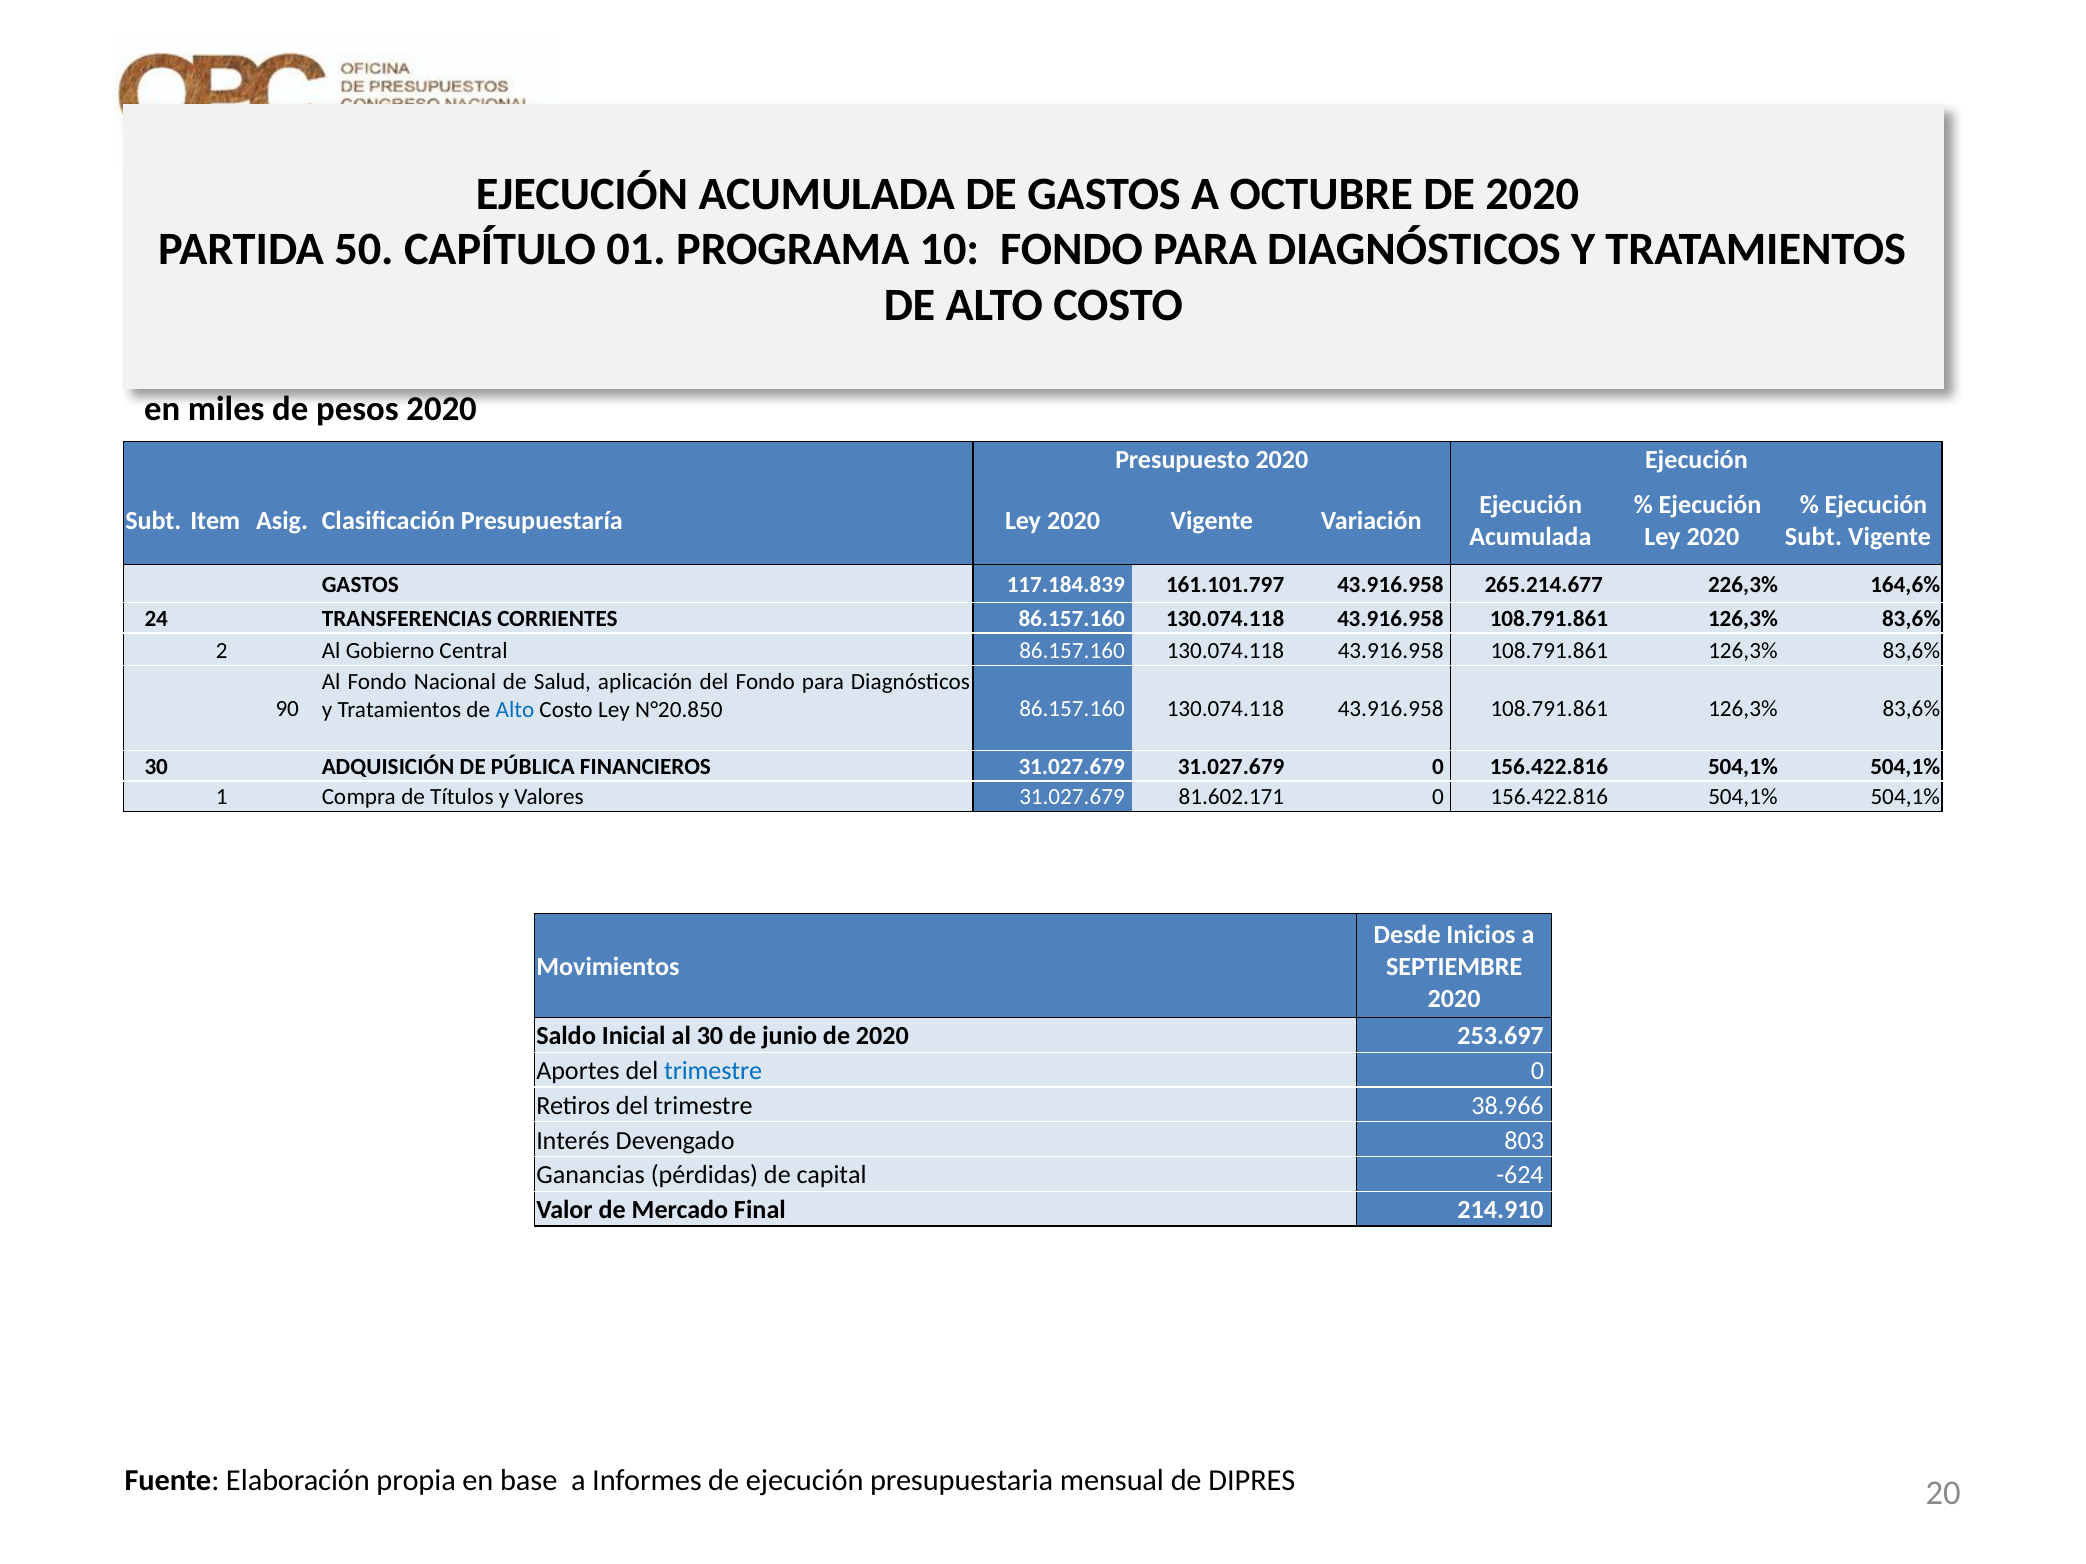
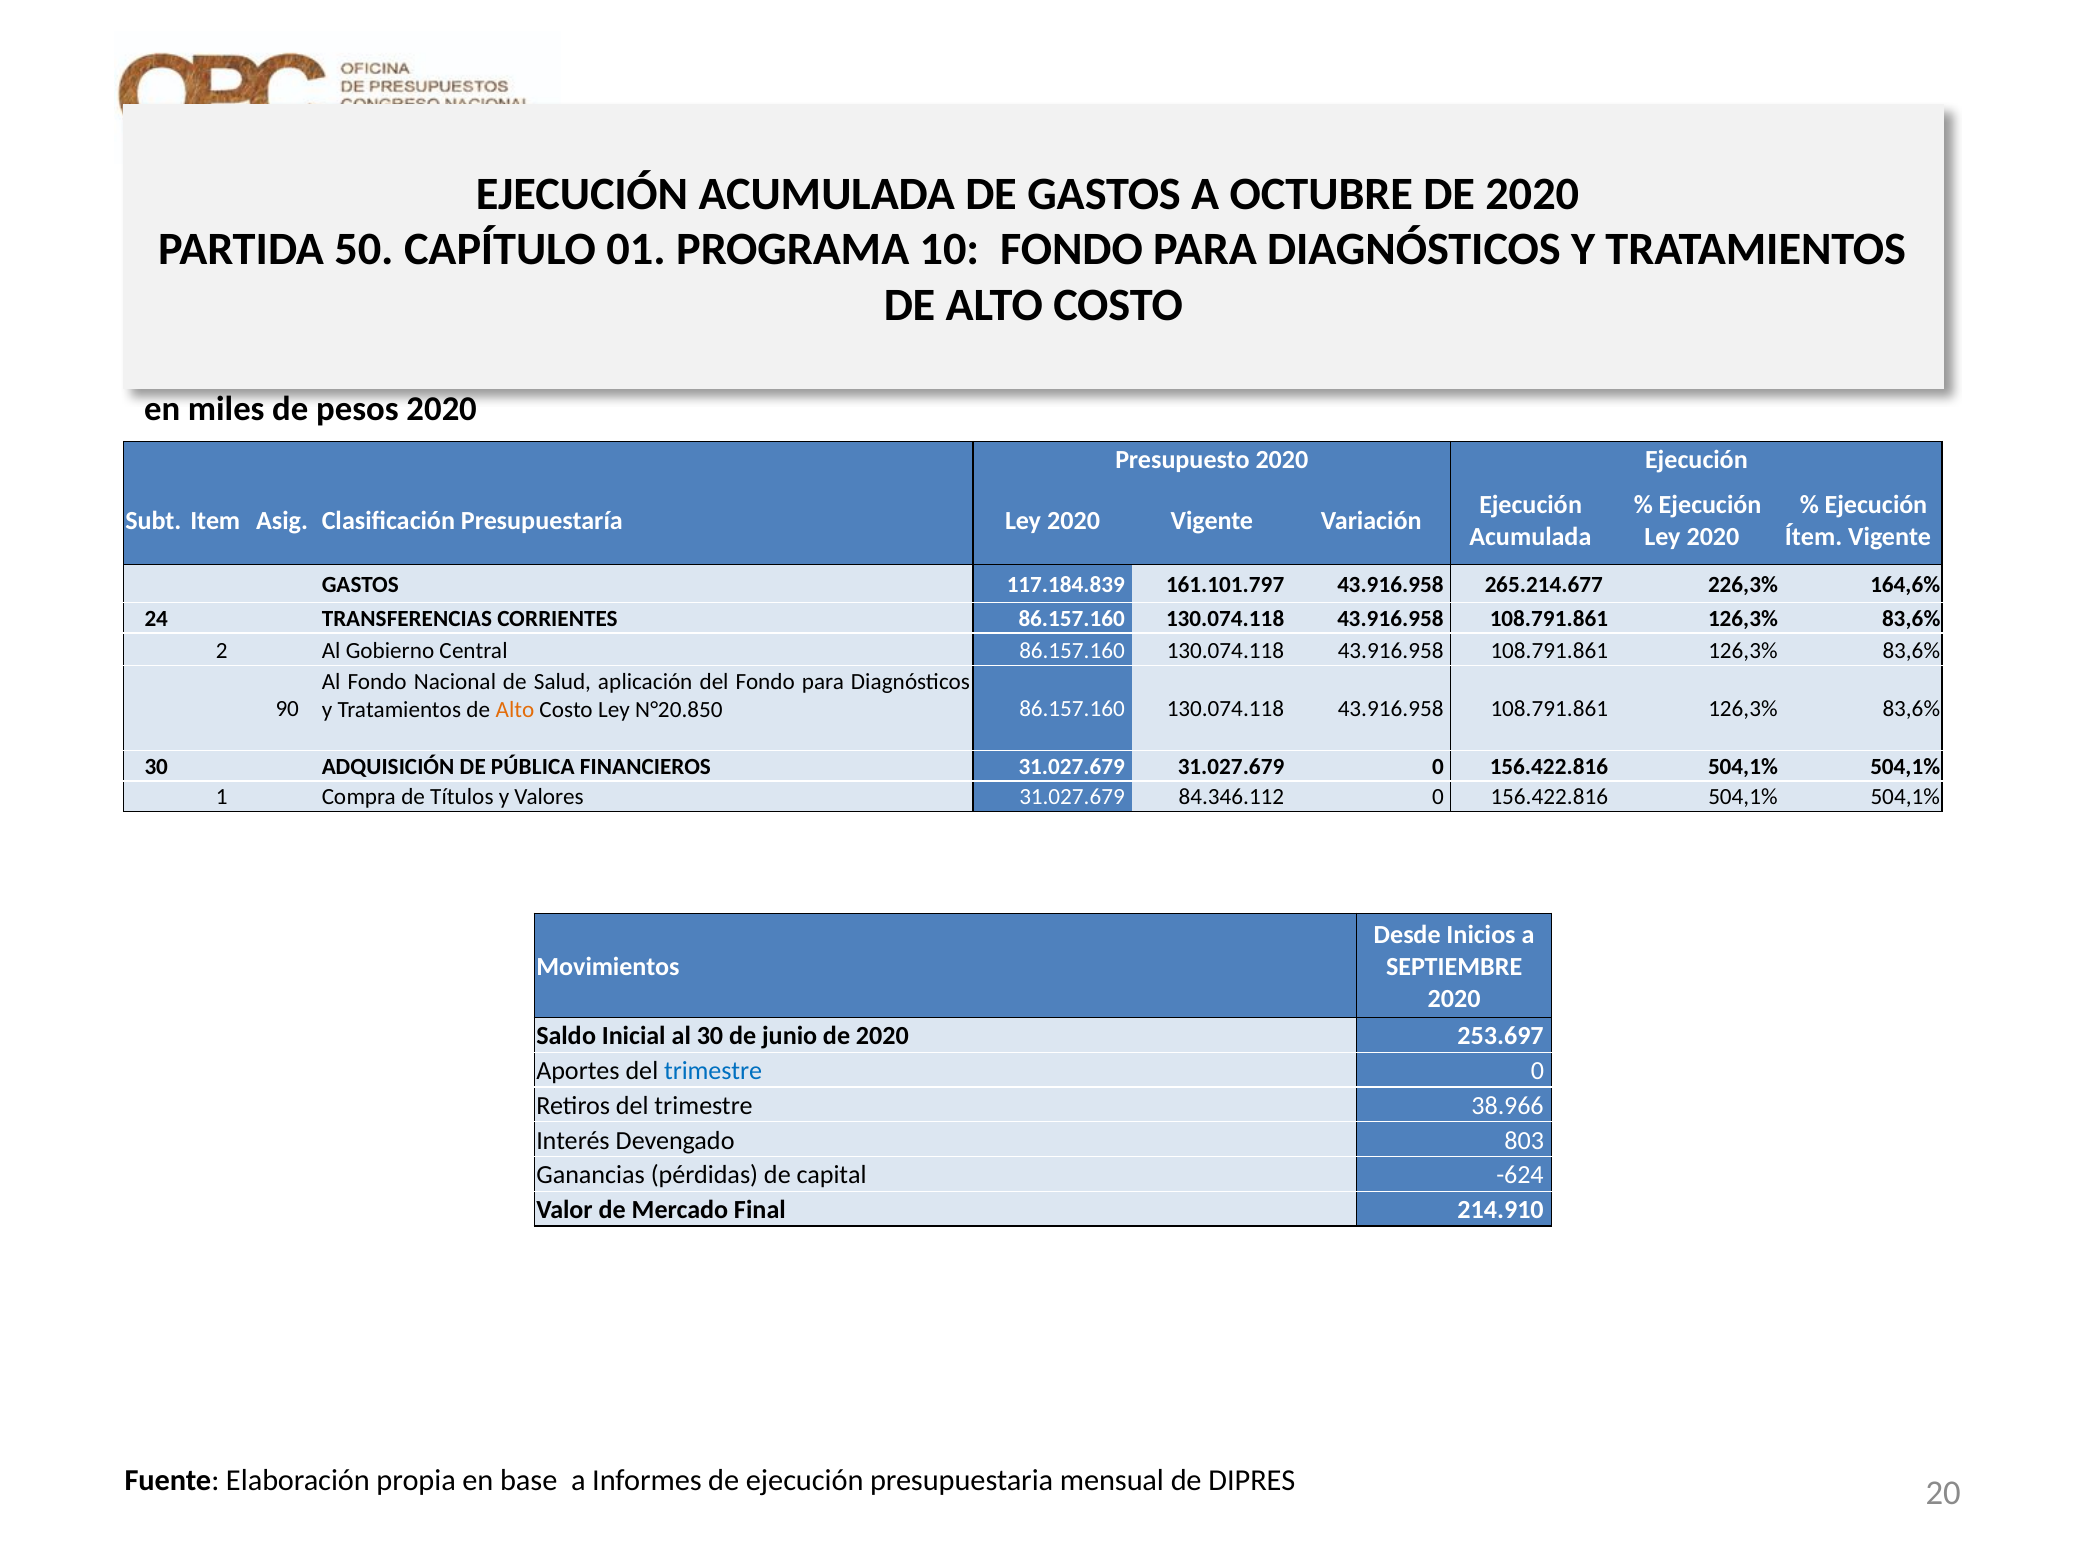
Subt: Subt -> Ítem (1814, 537)
Alto colour: blue -> orange (515, 710)
81.602.171: 81.602.171 -> 84.346.112 (1231, 798)
